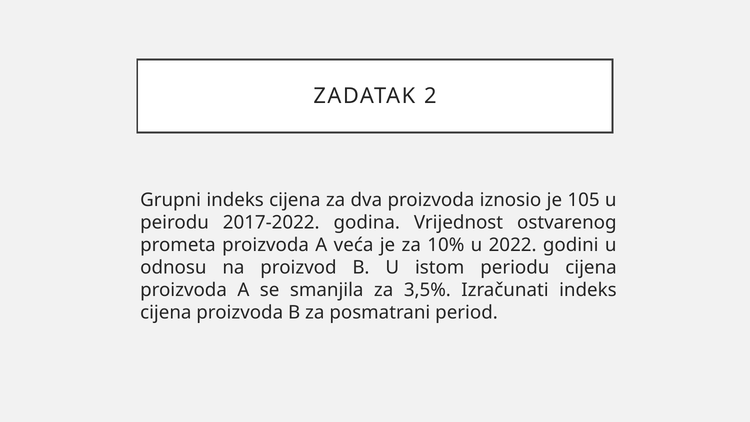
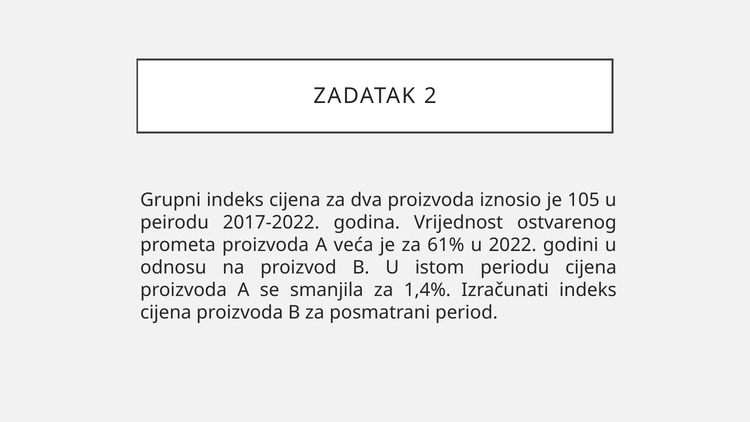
10%: 10% -> 61% (446, 245)
3,5%: 3,5% -> 1,4% (427, 290)
